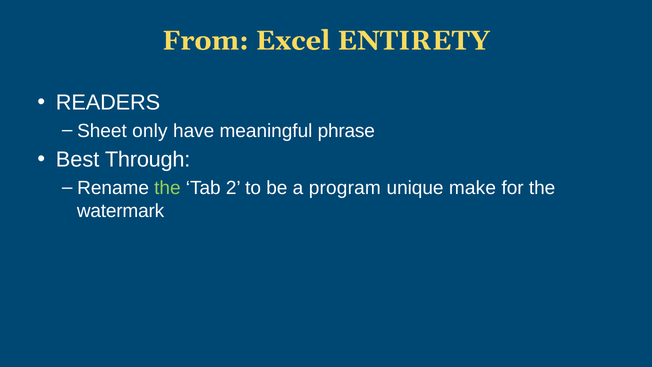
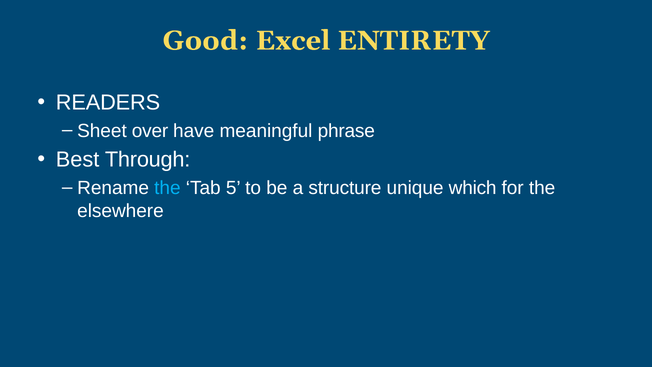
From: From -> Good (205, 41)
only: only -> over (150, 131)
the colour: light green -> light blue (167, 188)
2: 2 -> 5 (233, 188)
program: program -> structure (345, 188)
make: make -> which (473, 188)
watermark: watermark -> elsewhere (120, 211)
